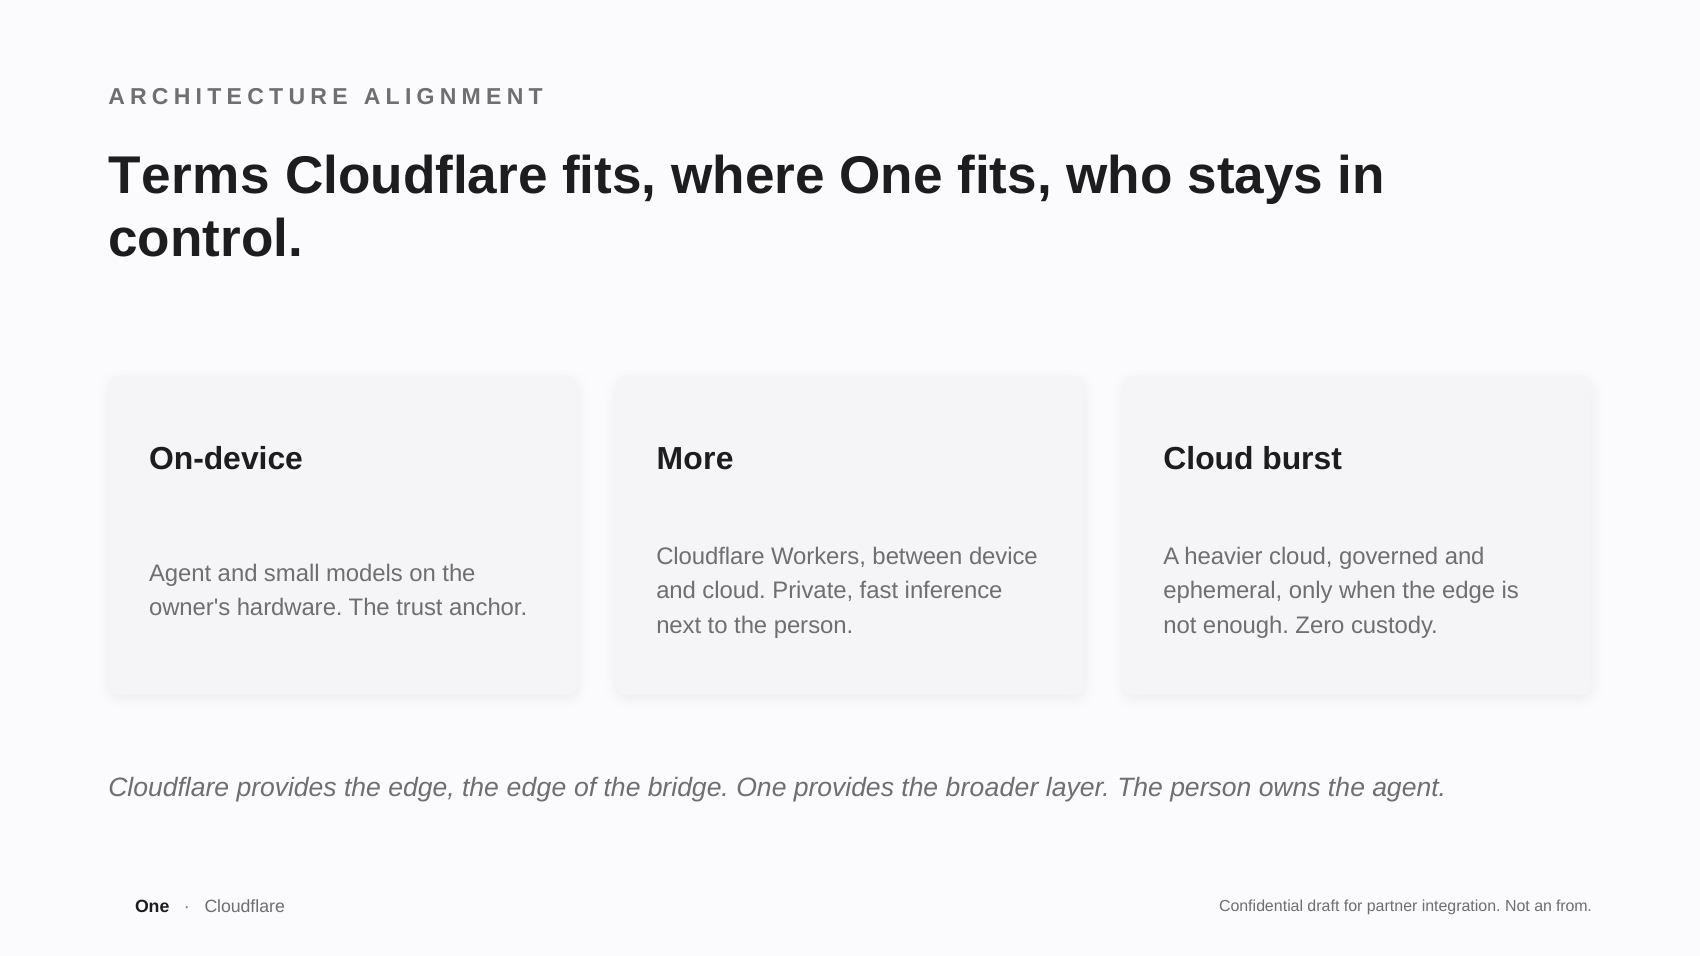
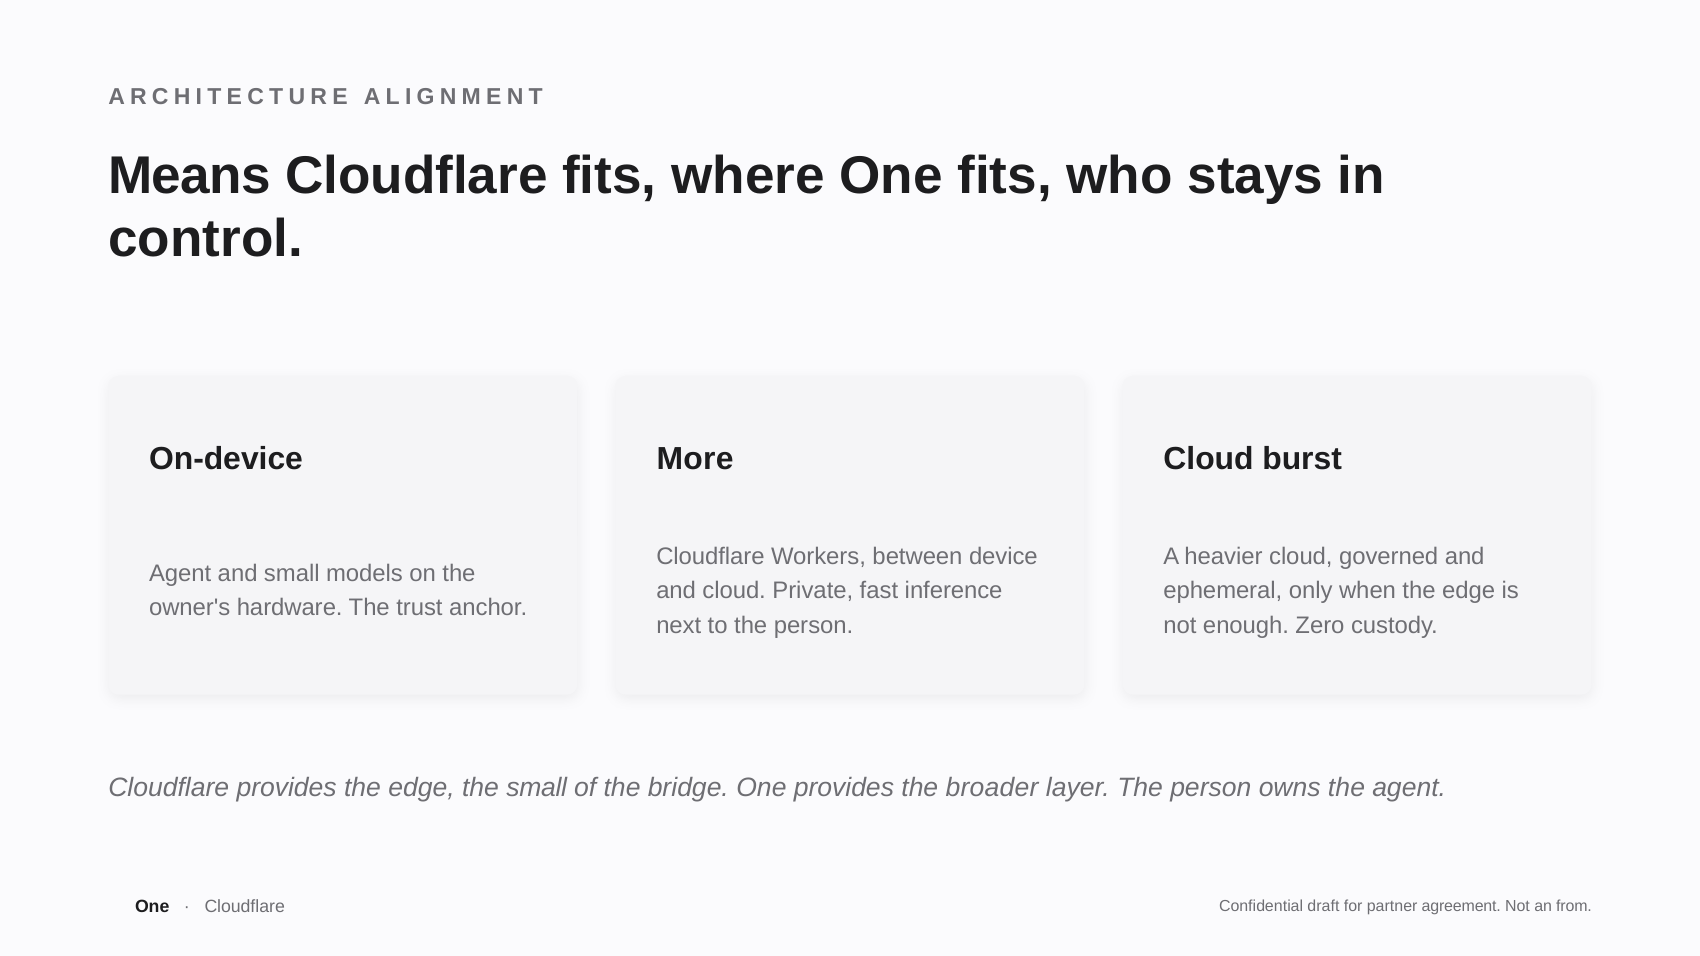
Terms: Terms -> Means (190, 176)
edge the edge: edge -> small (537, 788)
integration: integration -> agreement (1461, 906)
